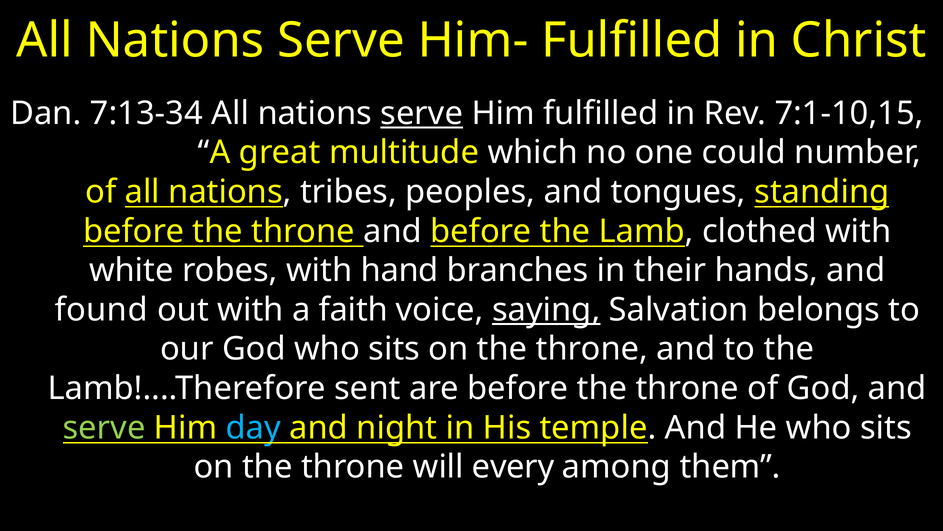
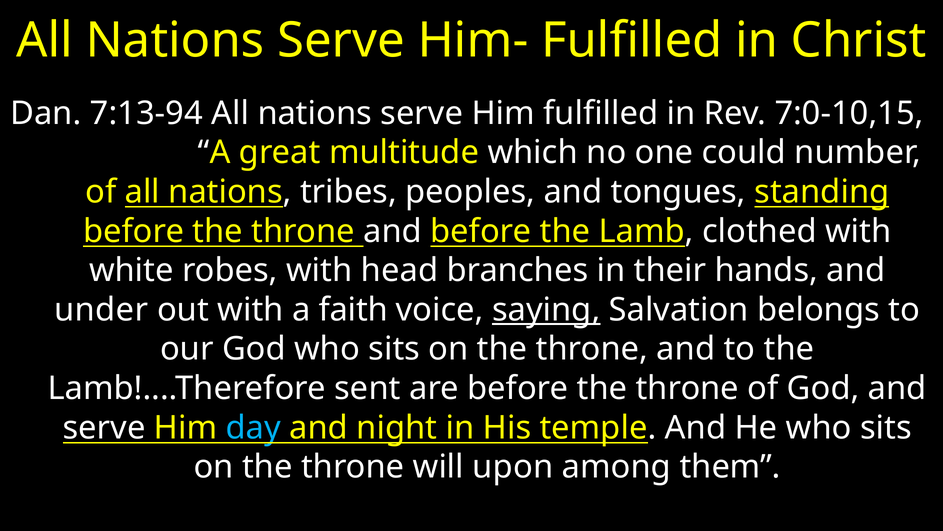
7:13-34: 7:13-34 -> 7:13-94 (146, 113)
serve underline: present -> none (422, 113)
7:1-10,15: 7:1-10,15 -> 7:0-10,15 (849, 113)
hand: hand -> head (399, 270)
found: found -> under (101, 309)
serve colour: light green -> white (104, 427)
every: every -> upon (513, 467)
